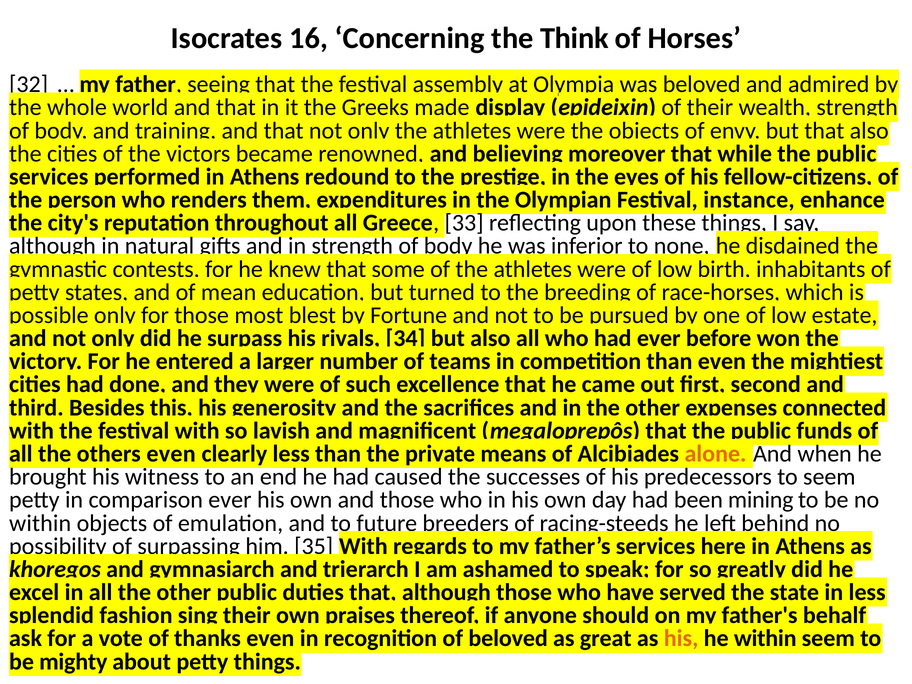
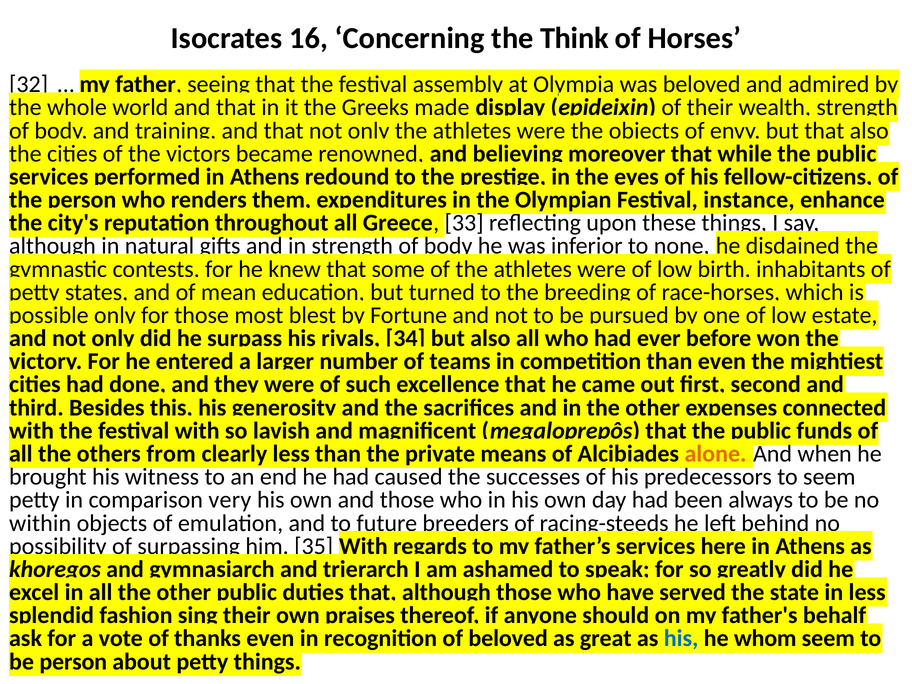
others even: even -> from (171, 454)
comparison ever: ever -> very (230, 500)
mining: mining -> always (761, 500)
his colour: orange -> blue (681, 639)
he within: within -> whom (765, 639)
be mighty: mighty -> person (73, 662)
